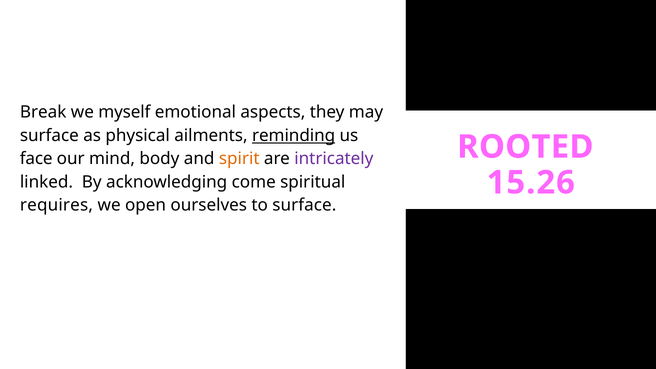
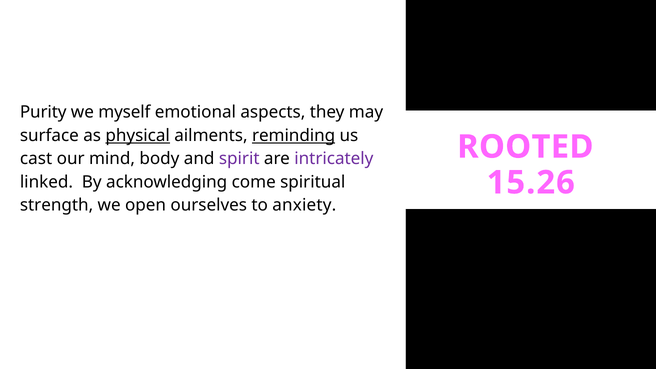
Break: Break -> Purity (43, 112)
physical underline: none -> present (138, 136)
face: face -> cast (36, 159)
spirit colour: orange -> purple (239, 159)
requires: requires -> strength (57, 205)
to surface: surface -> anxiety (304, 205)
